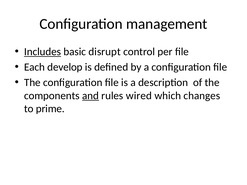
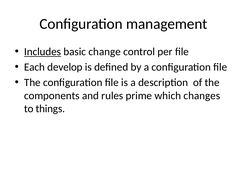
disrupt: disrupt -> change (105, 52)
and underline: present -> none (91, 96)
wired: wired -> prime (139, 96)
prime: prime -> things (50, 109)
